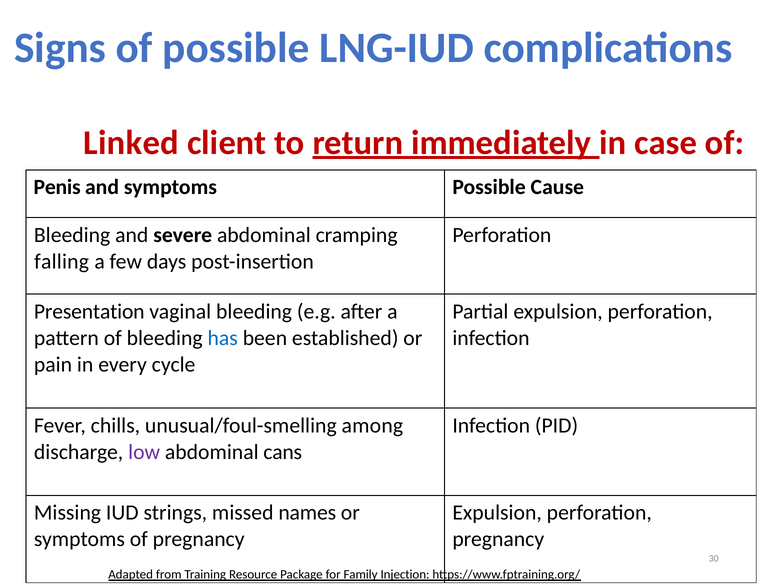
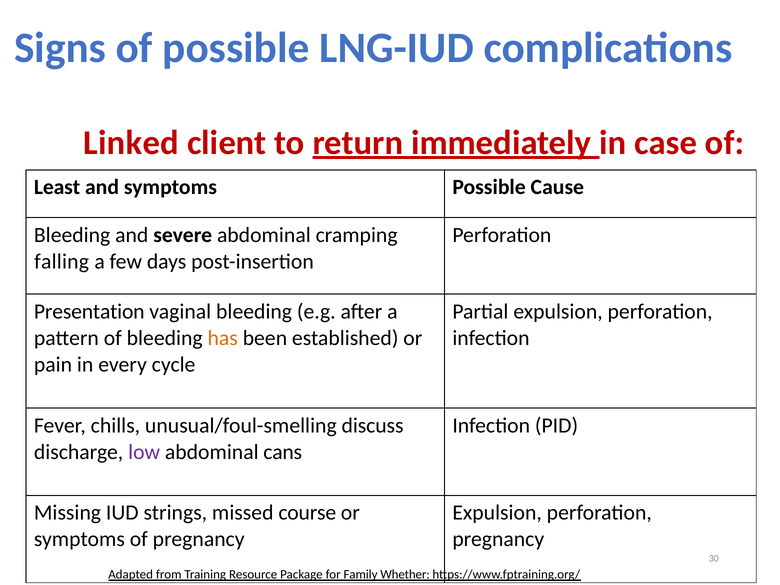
Penis: Penis -> Least (57, 187)
has colour: blue -> orange (223, 338)
among: among -> discuss (373, 425)
names: names -> course (307, 513)
Injection: Injection -> Whether (405, 574)
